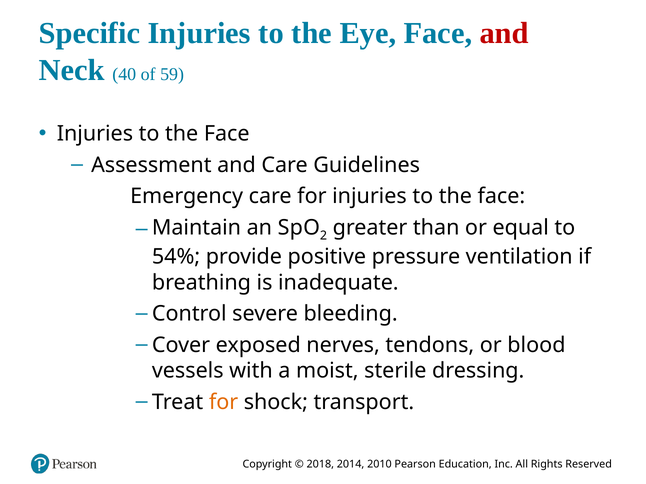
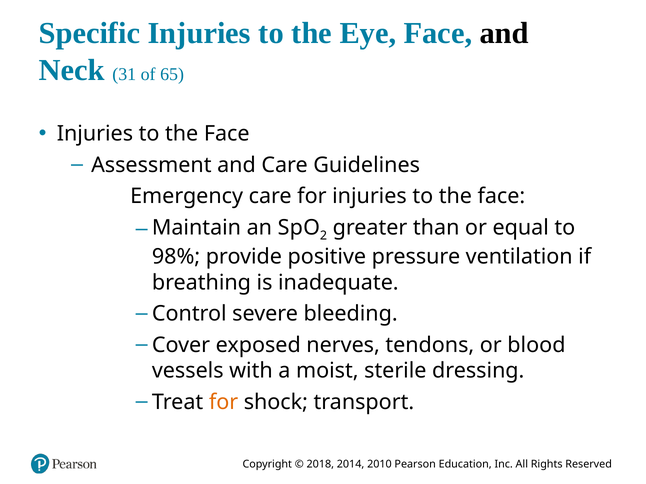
and colour: red -> black (504, 33)
40: 40 -> 31 (124, 74)
59: 59 -> 65 (172, 74)
54%: 54% -> 98% (176, 257)
